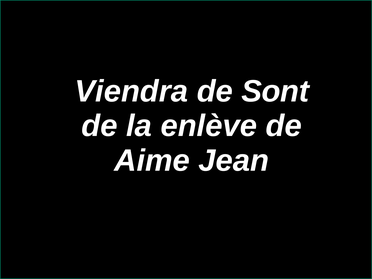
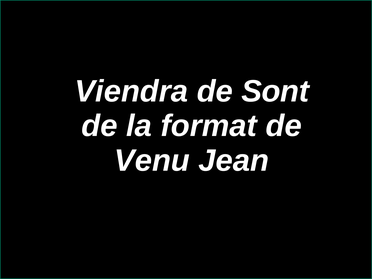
enlève: enlève -> format (209, 126)
Aime: Aime -> Venu (152, 161)
